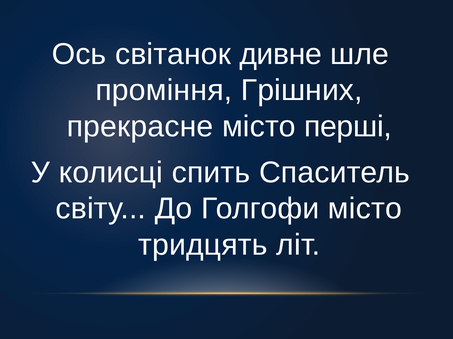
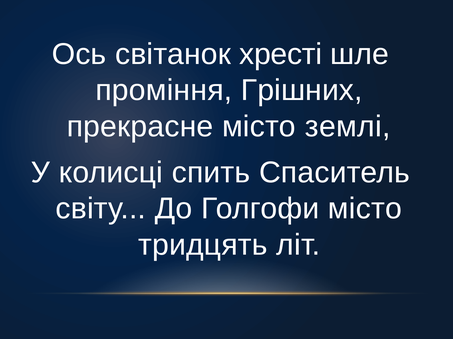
дивне: дивне -> хресті (281, 54)
перші: перші -> землі (348, 127)
